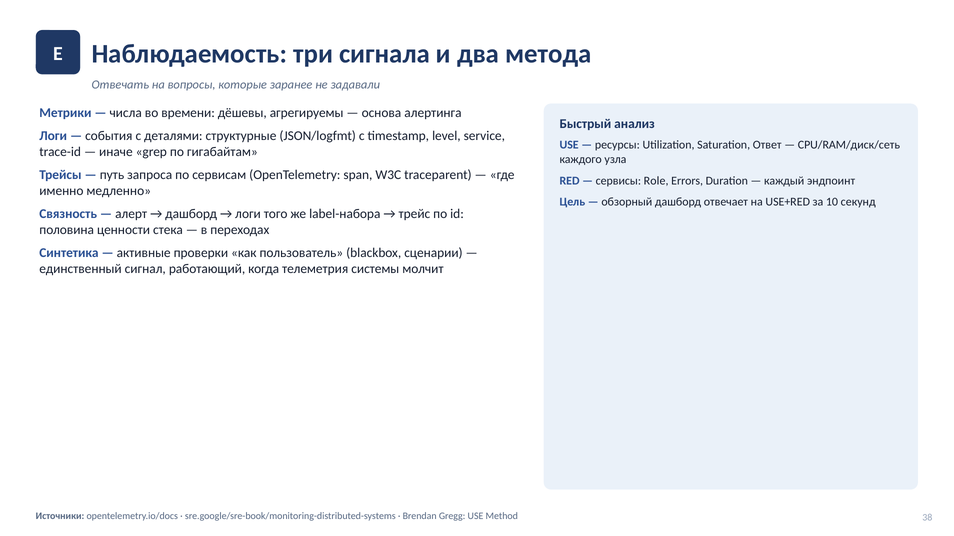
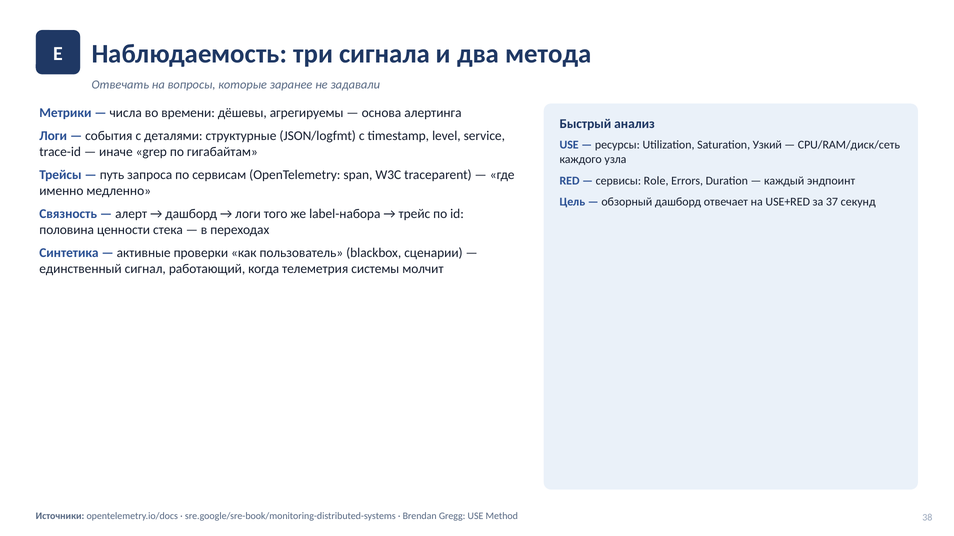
Ответ: Ответ -> Узкий (767, 145)
10: 10 -> 37 (832, 202)
